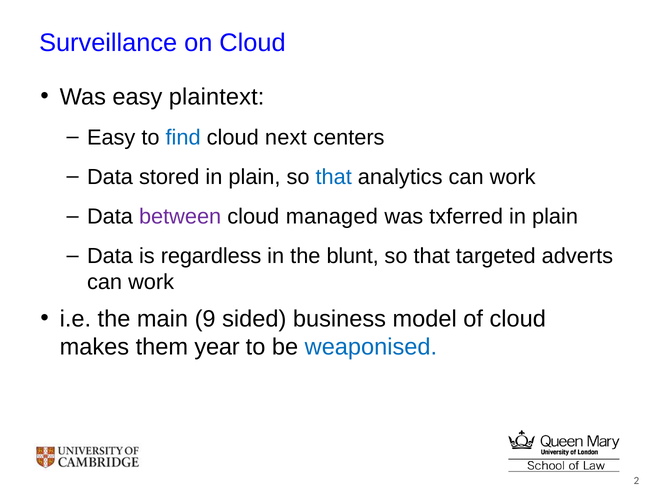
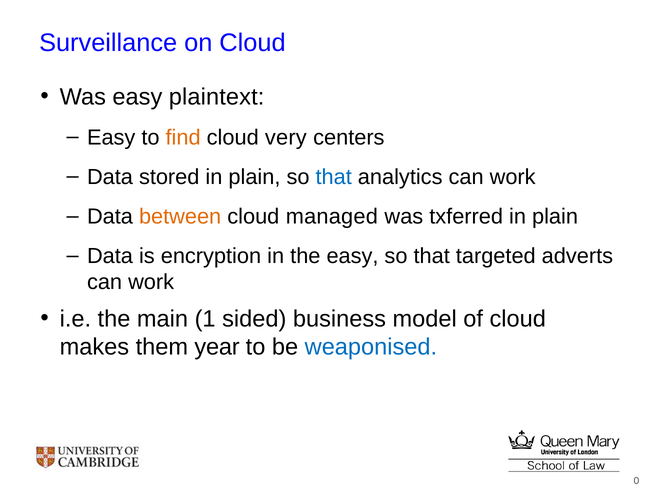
find colour: blue -> orange (183, 137)
next: next -> very (286, 137)
between colour: purple -> orange (180, 216)
regardless: regardless -> encryption (211, 256)
the blunt: blunt -> easy (352, 256)
9: 9 -> 1 (205, 319)
2: 2 -> 0 (636, 480)
